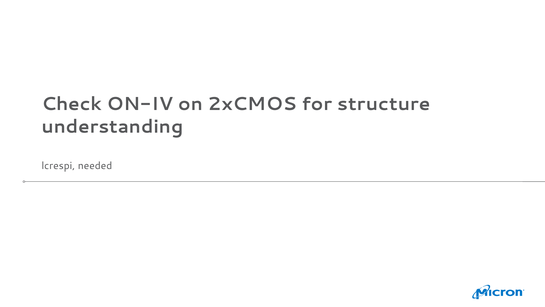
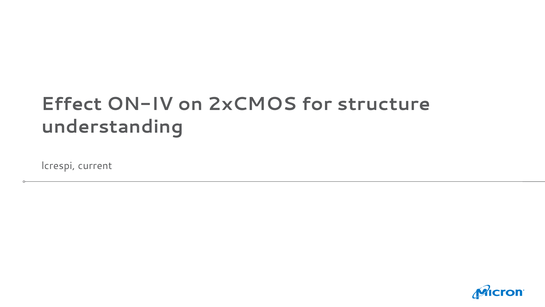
Check: Check -> Effect (72, 104)
needed: needed -> current (95, 166)
